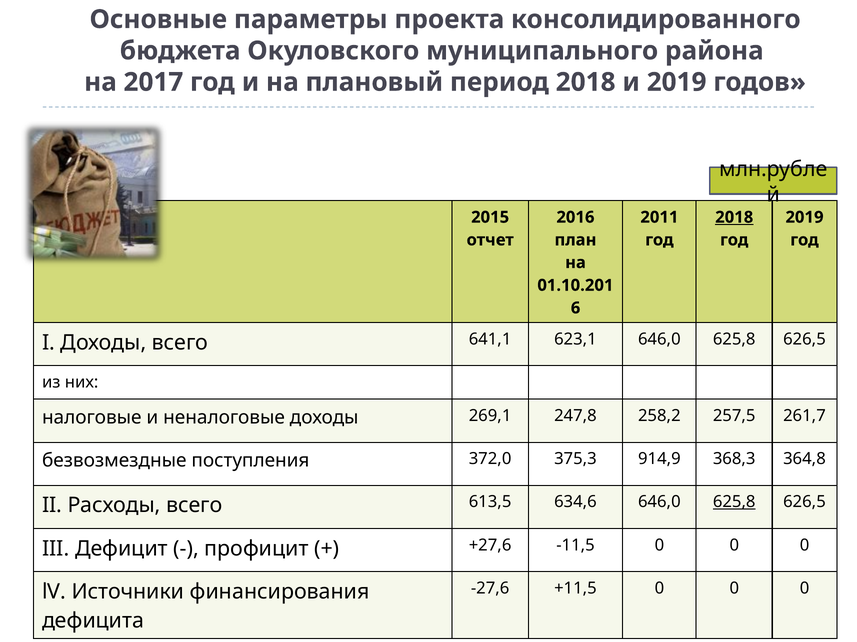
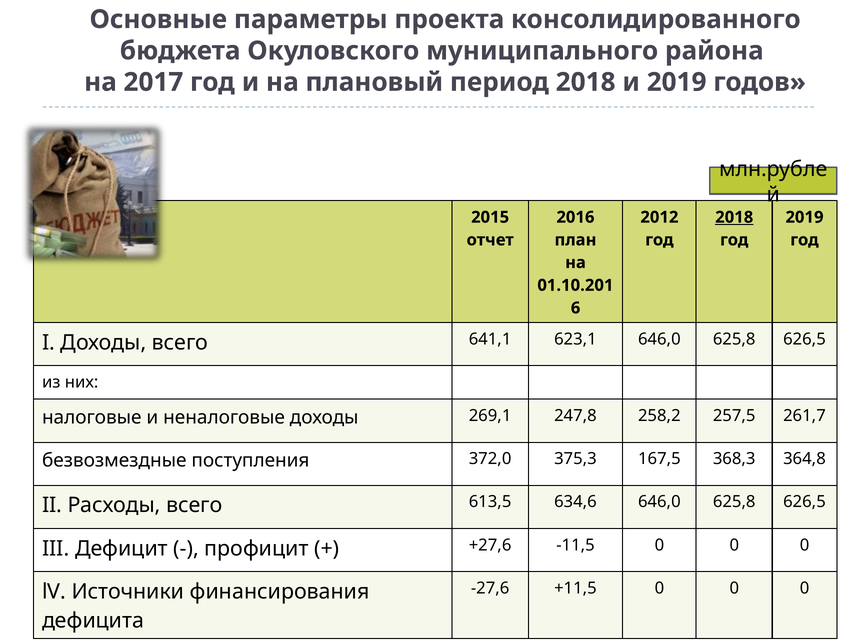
2011: 2011 -> 2012 (659, 217)
914,9: 914,9 -> 167,5 (659, 459)
625,8 underline: present -> none (734, 503)
